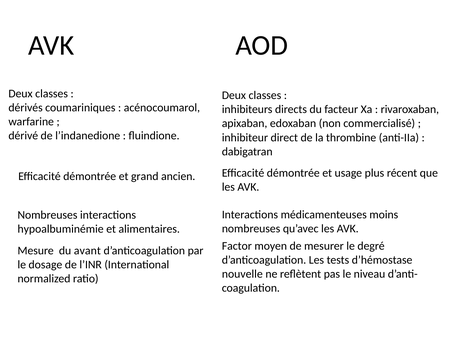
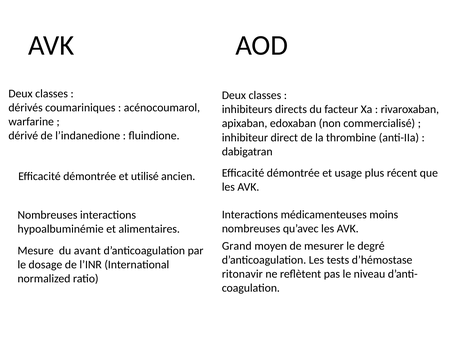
grand: grand -> utilisé (145, 176)
Factor: Factor -> Grand (237, 245)
nouvelle: nouvelle -> ritonavir (242, 273)
